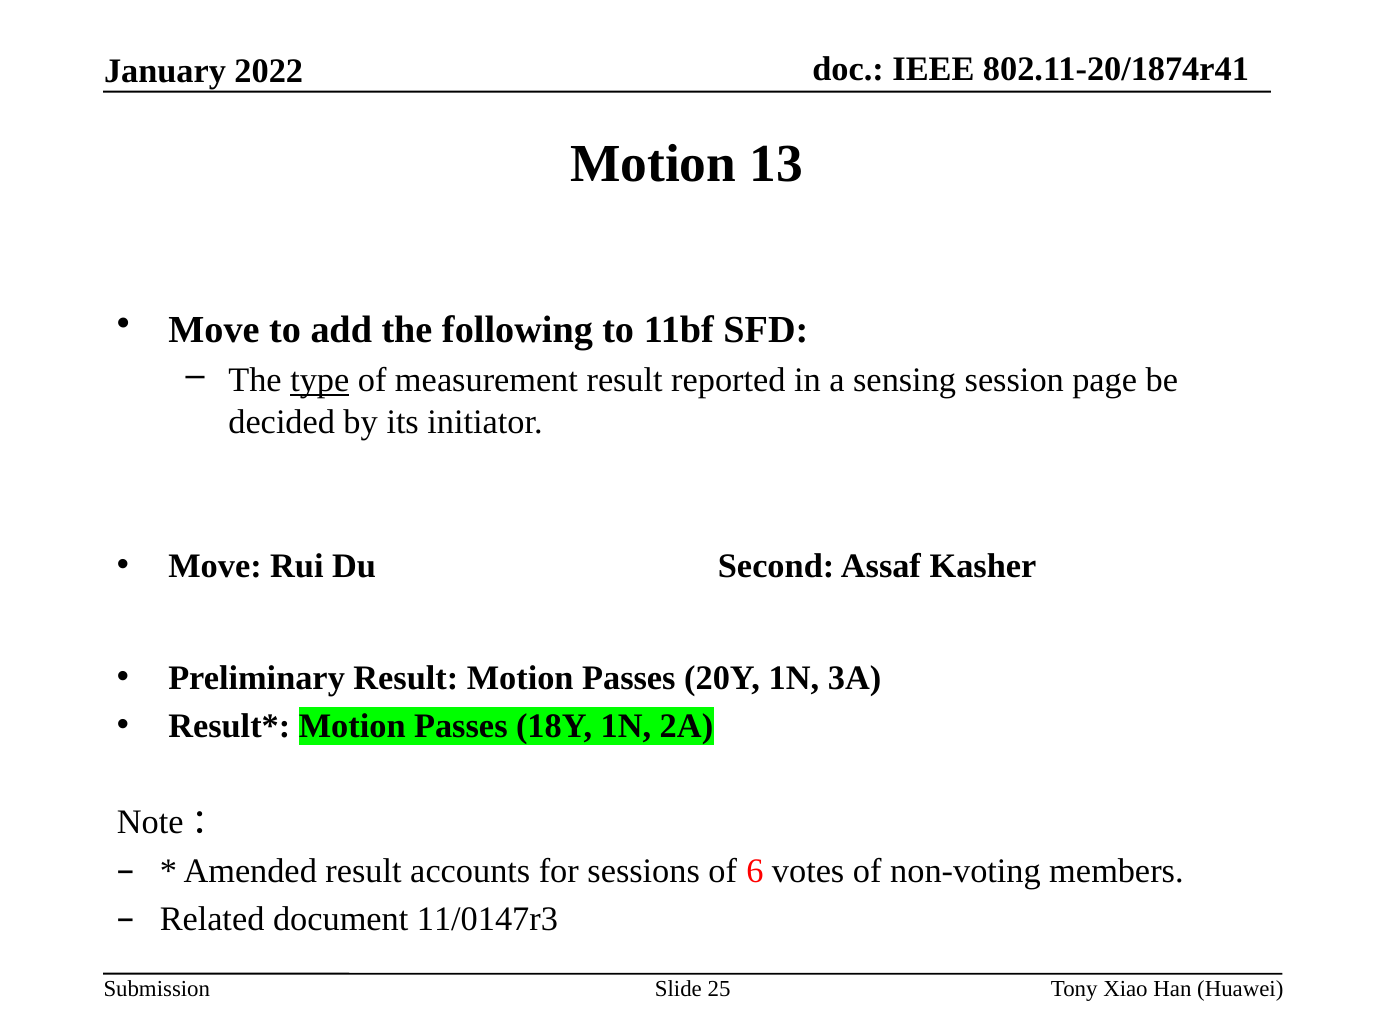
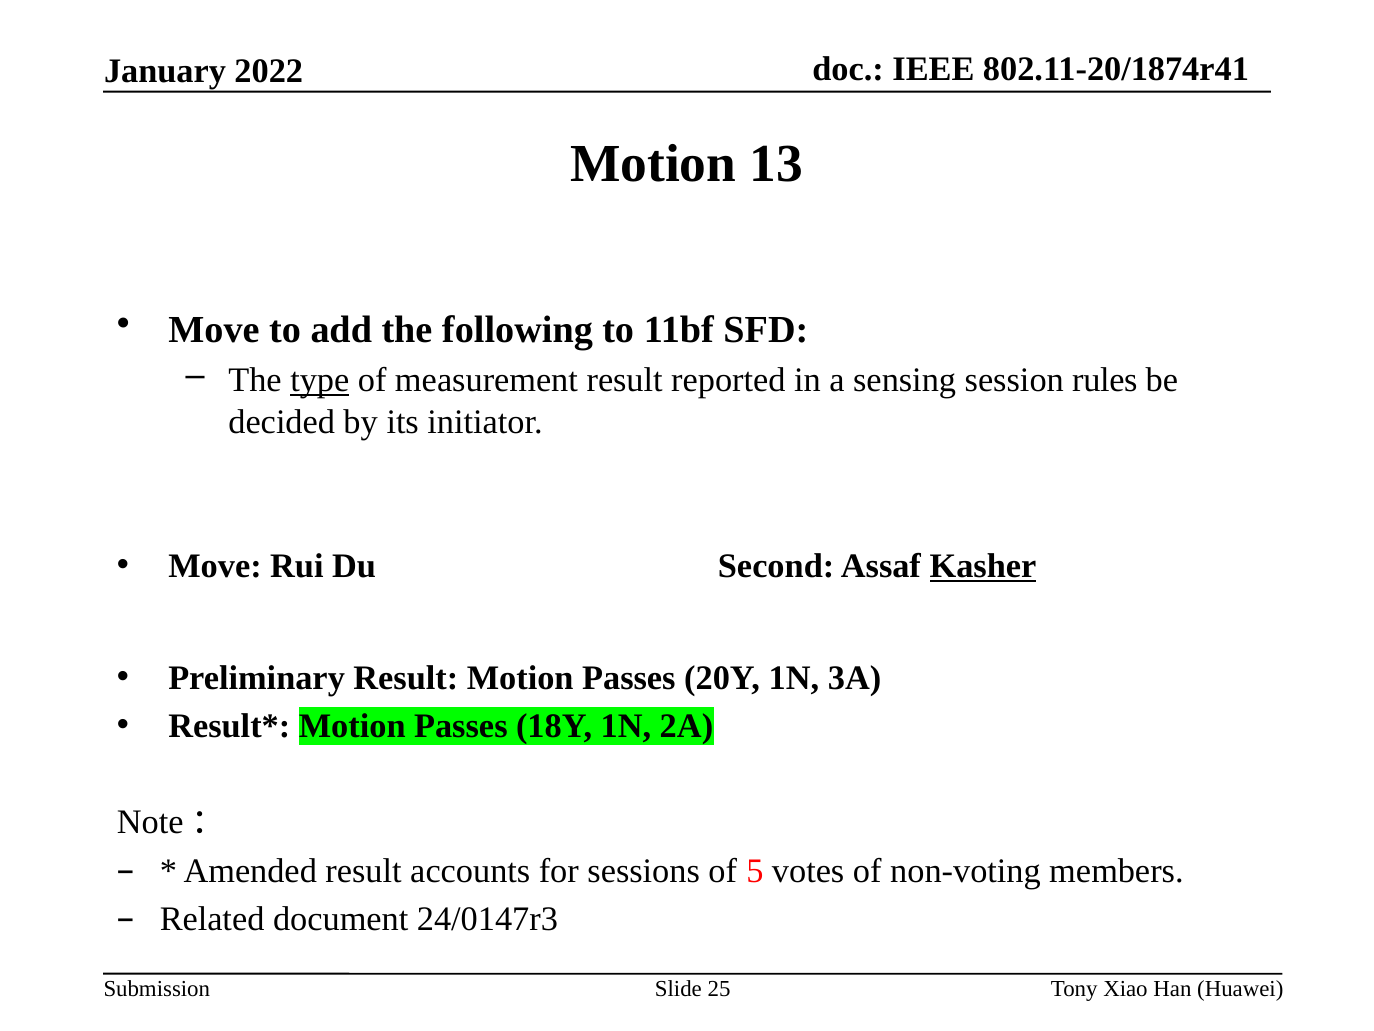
page: page -> rules (1105, 380)
Kasher underline: none -> present (983, 566)
6: 6 -> 5 (755, 870)
11/0147r3: 11/0147r3 -> 24/0147r3 (487, 918)
